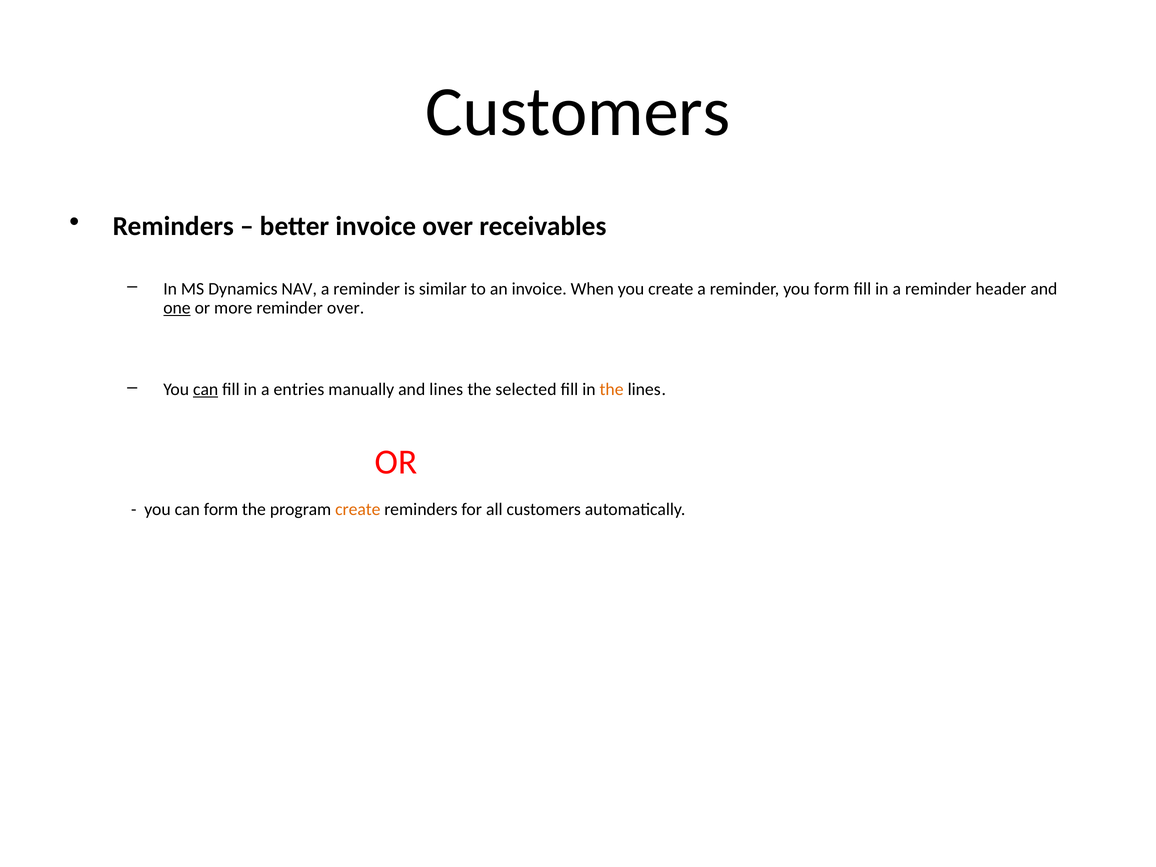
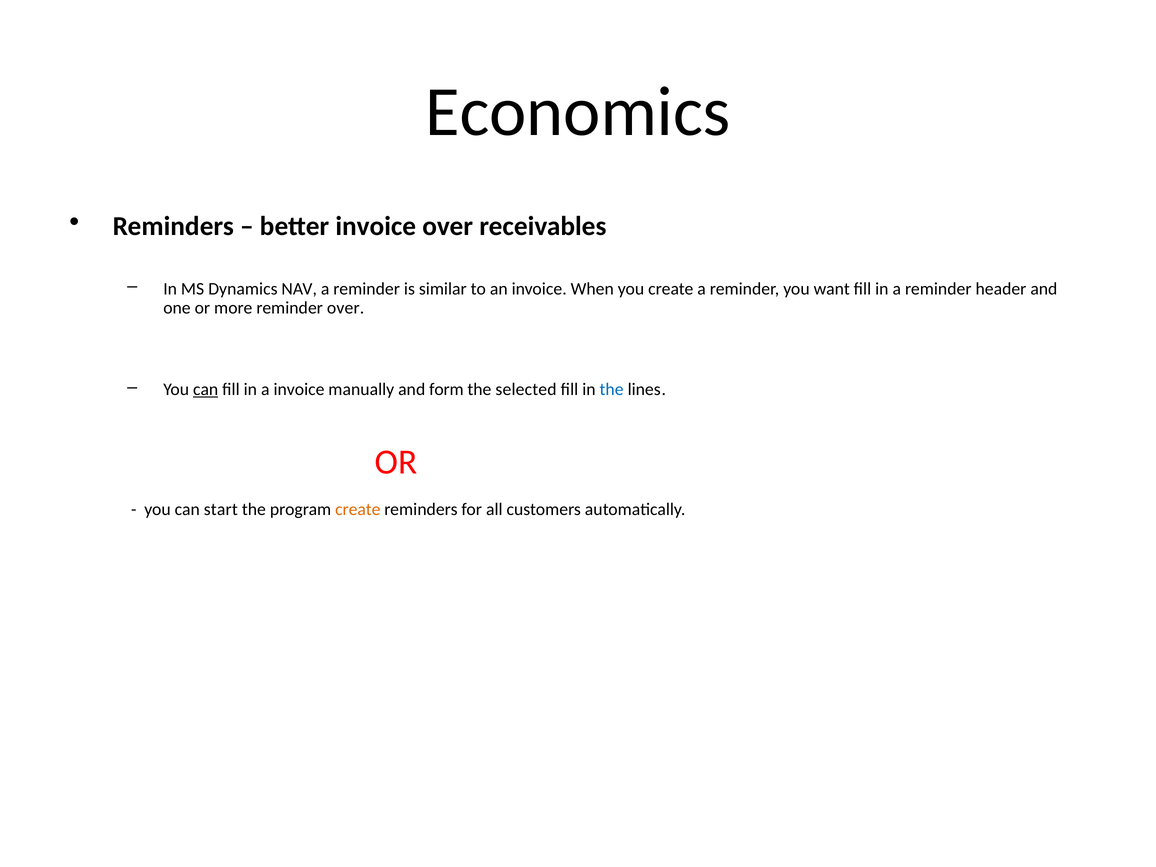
Customers: Customers -> Economics (578, 112)
you form: form -> want (832, 289)
one underline: present -> none (177, 308)
a entries: entries -> invoice (299, 390)
and lines: lines -> form (446, 390)
the colour: orange -> blue (612, 390)
can form: form -> start (221, 509)
